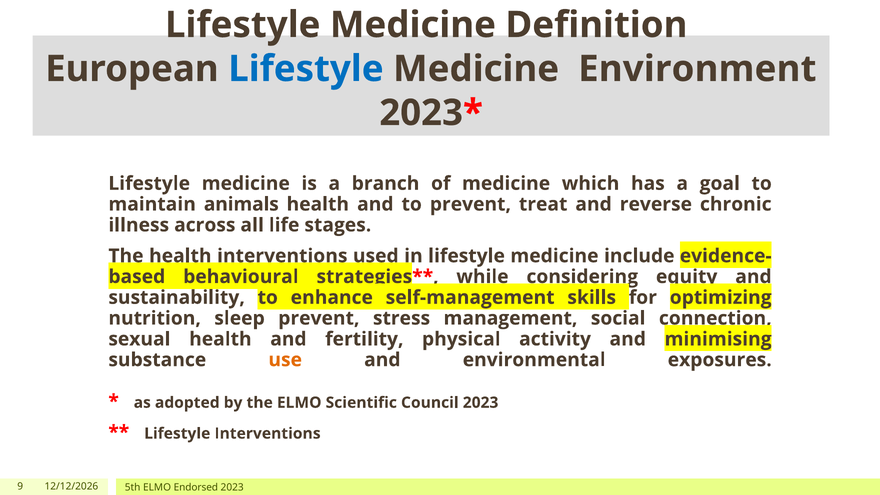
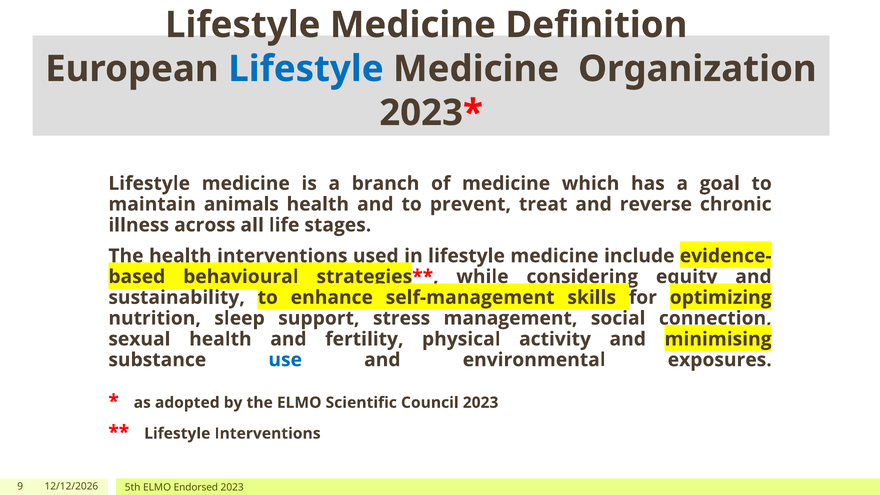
Environment: Environment -> Organization (697, 69)
sleep prevent: prevent -> support (319, 318)
use colour: orange -> blue (285, 360)
